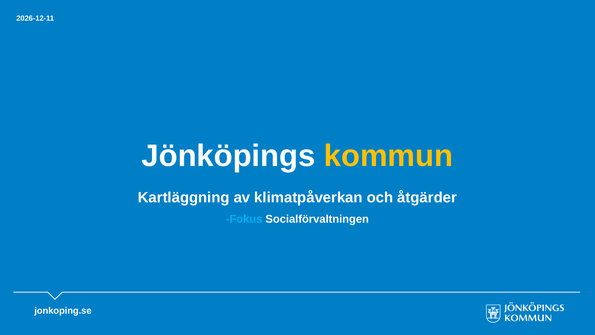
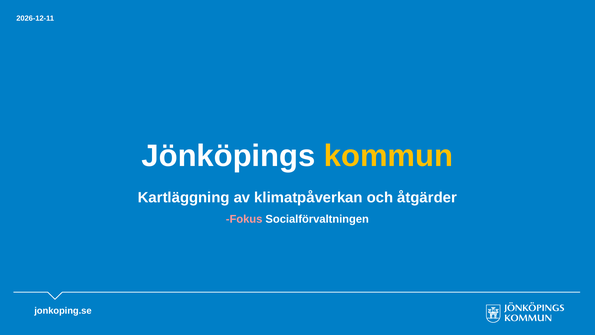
Fokus colour: light blue -> pink (244, 219)
